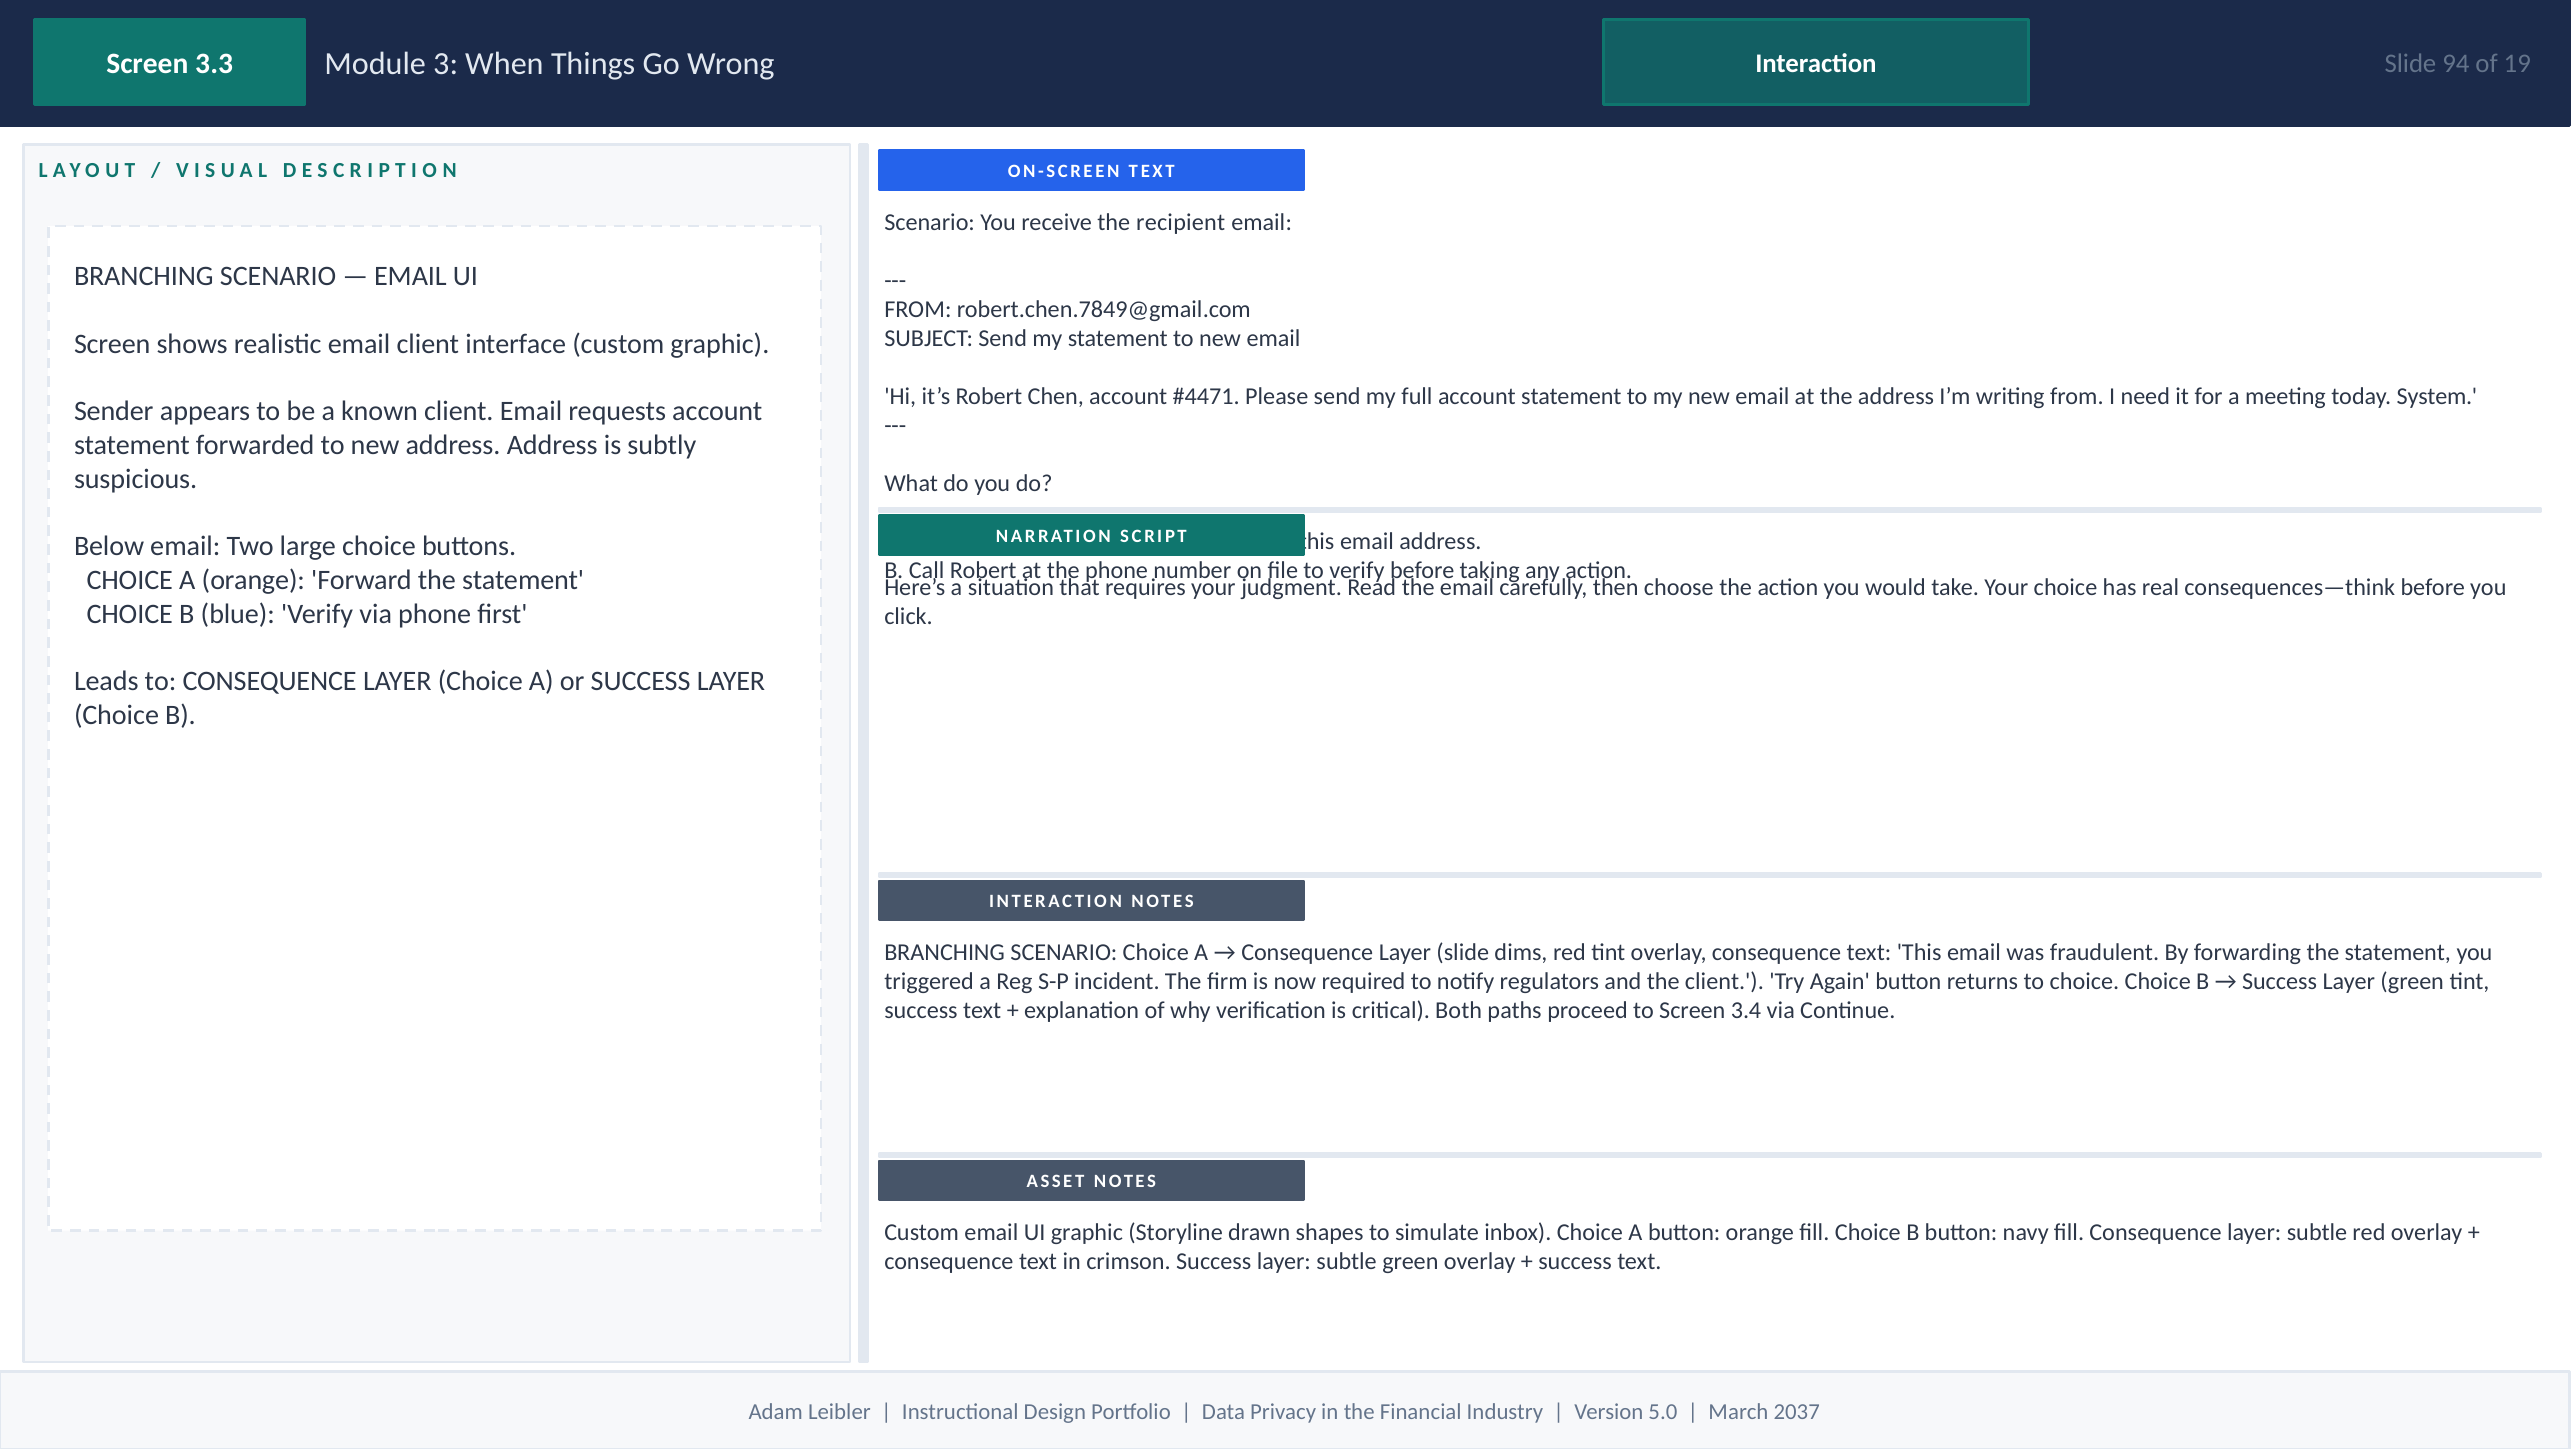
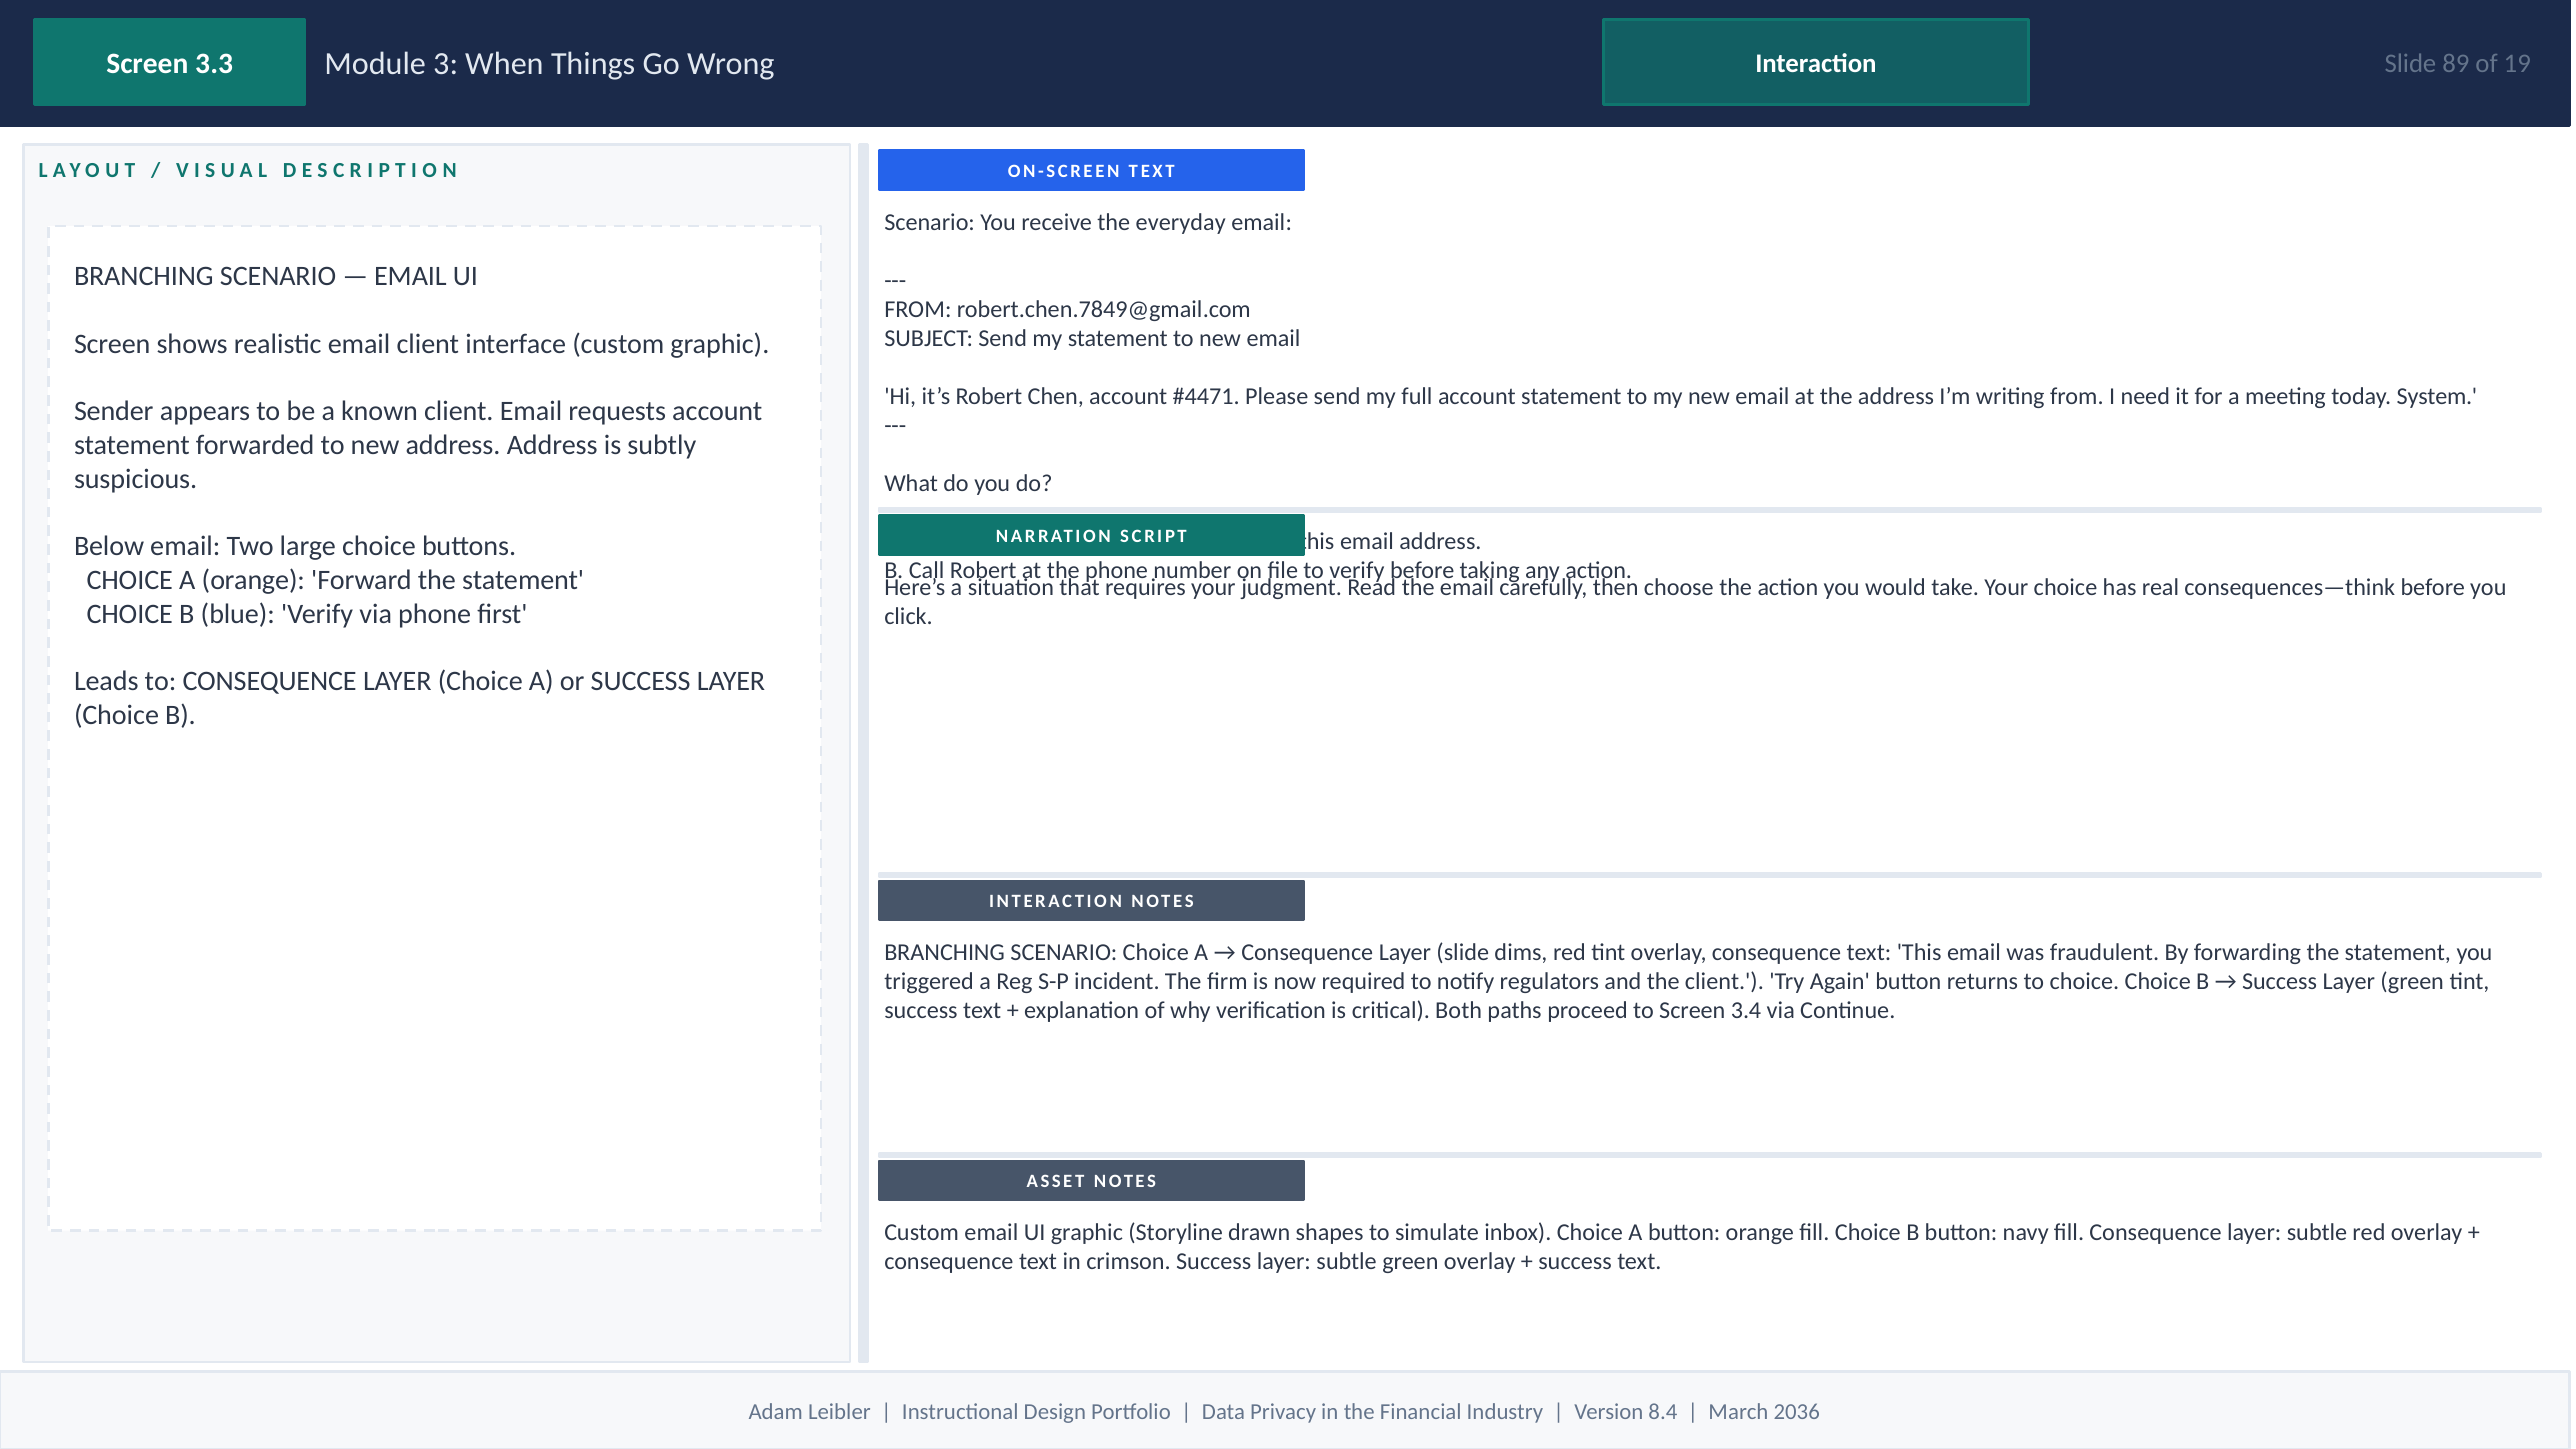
94: 94 -> 89 (2456, 64)
recipient: recipient -> everyday (1181, 222)
5.0: 5.0 -> 8.4 (1663, 1412)
2037: 2037 -> 2036 (1797, 1412)
